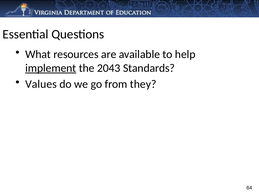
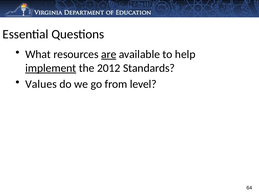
are underline: none -> present (109, 54)
2043: 2043 -> 2012 (109, 68)
they: they -> level (143, 84)
